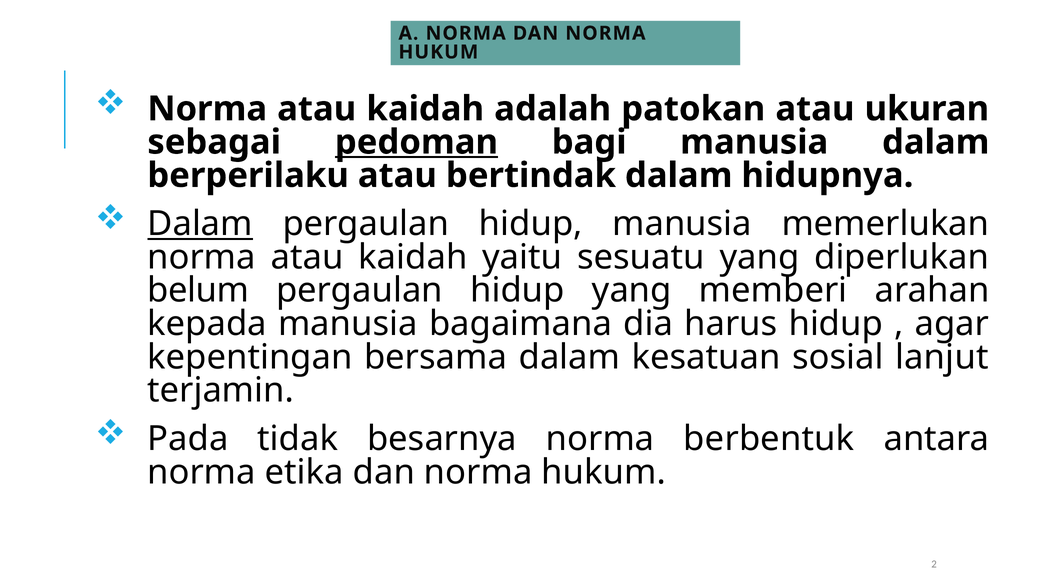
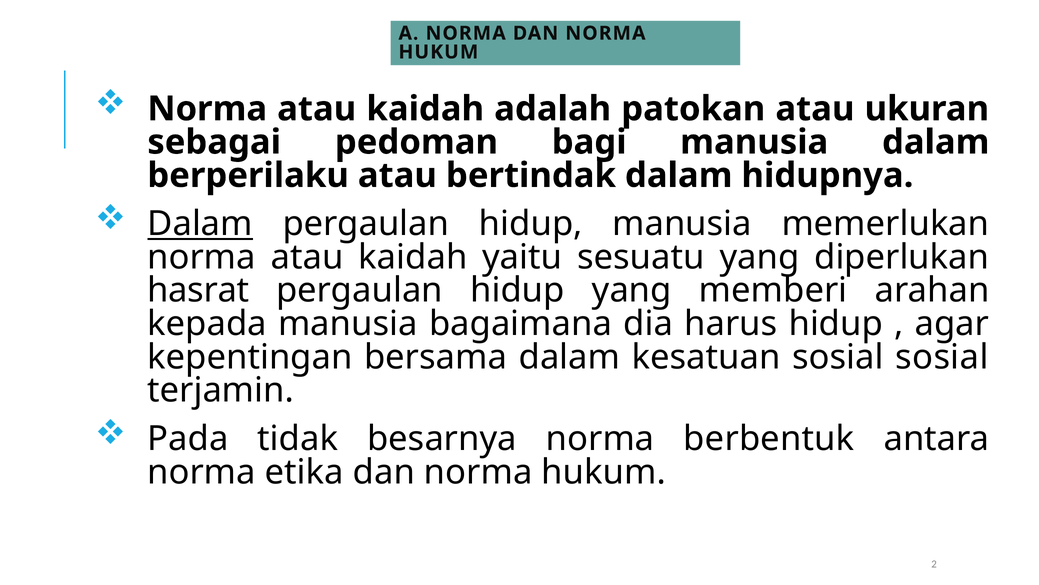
pedoman underline: present -> none (416, 142)
belum: belum -> hasrat (198, 290)
sosial lanjut: lanjut -> sosial (942, 357)
